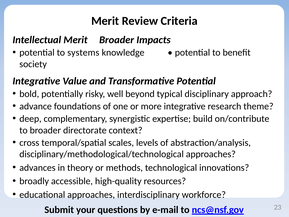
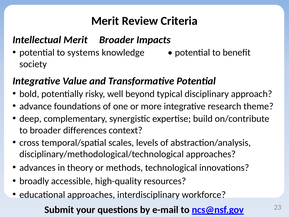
directorate: directorate -> differences (85, 130)
